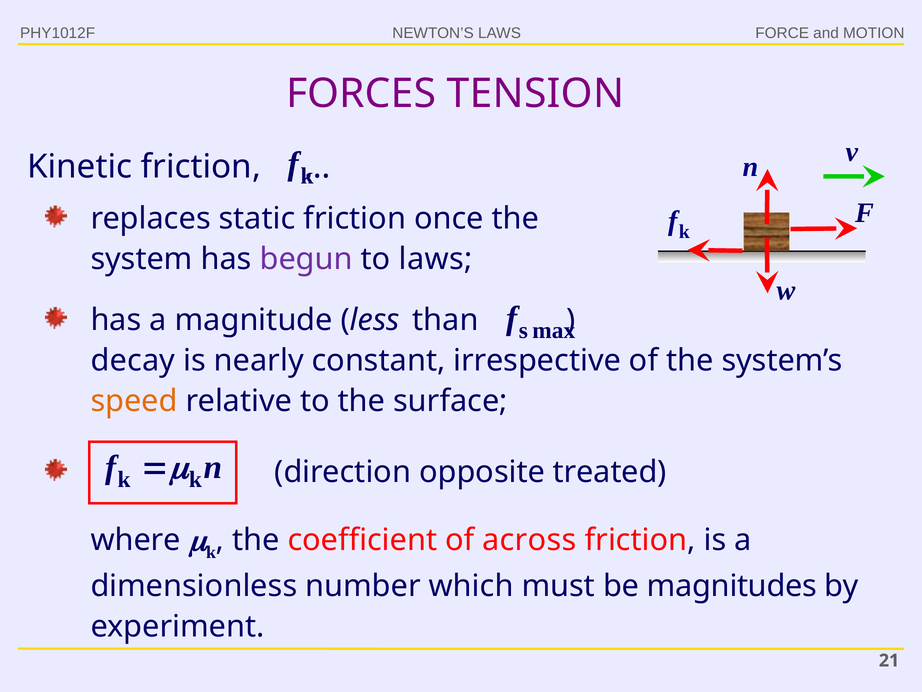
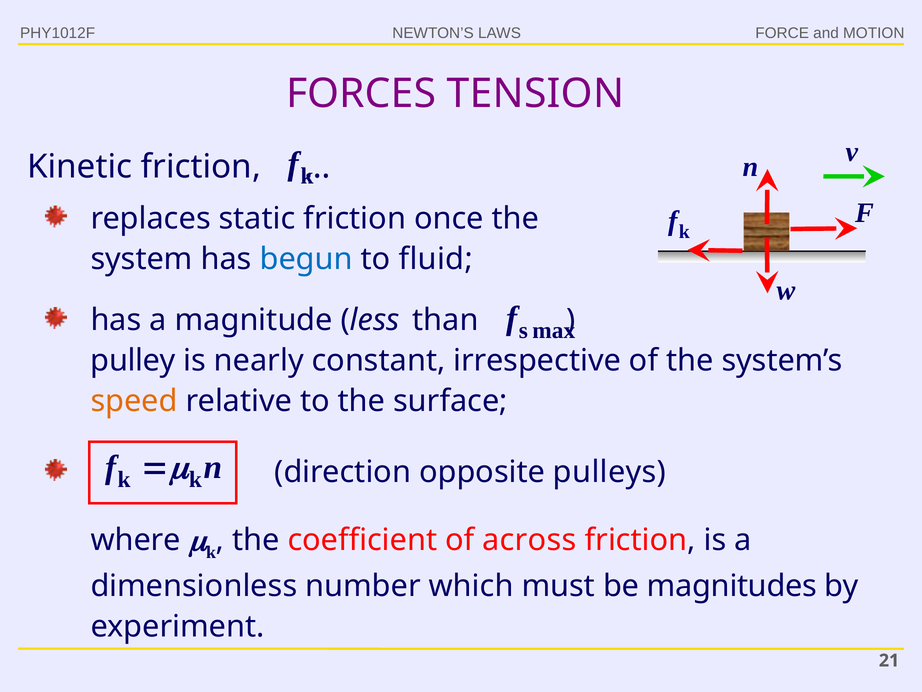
begun colour: purple -> blue (306, 259)
to laws: laws -> fluid (436, 259)
decay: decay -> pulley (133, 360)
treated: treated -> pulleys (609, 472)
